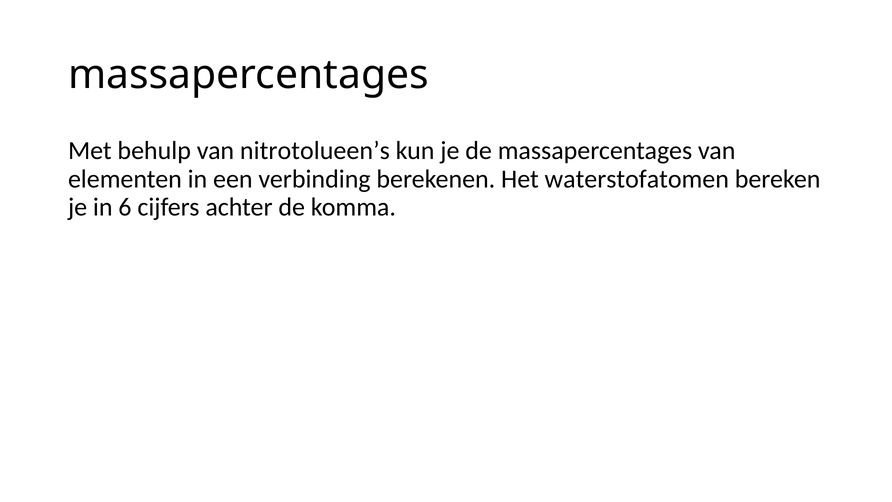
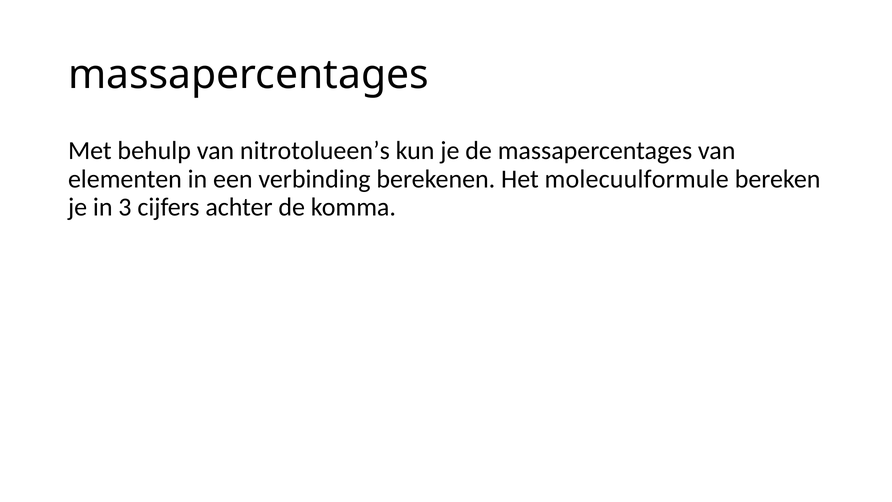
waterstofatomen: waterstofatomen -> molecuulformule (637, 179)
6: 6 -> 3 (125, 207)
